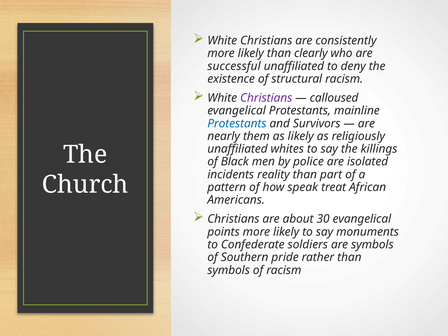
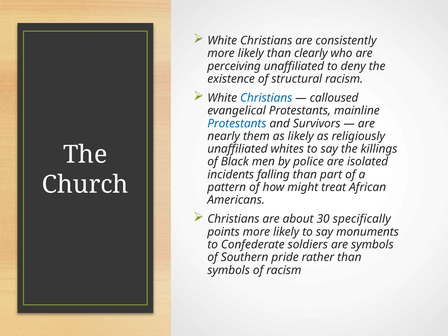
successful: successful -> perceiving (234, 66)
Christians colour: purple -> blue (266, 98)
reality: reality -> falling (273, 175)
speak: speak -> might (303, 187)
30 evangelical: evangelical -> specifically (362, 219)
